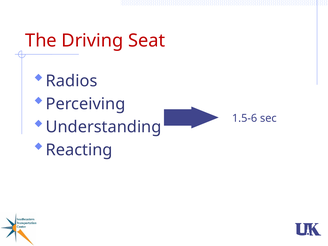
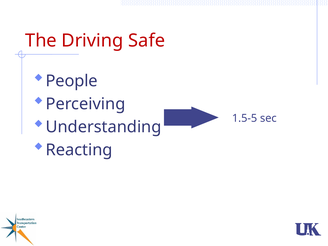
Seat: Seat -> Safe (147, 41)
Radios: Radios -> People (72, 81)
1.5-6: 1.5-6 -> 1.5-5 (245, 118)
